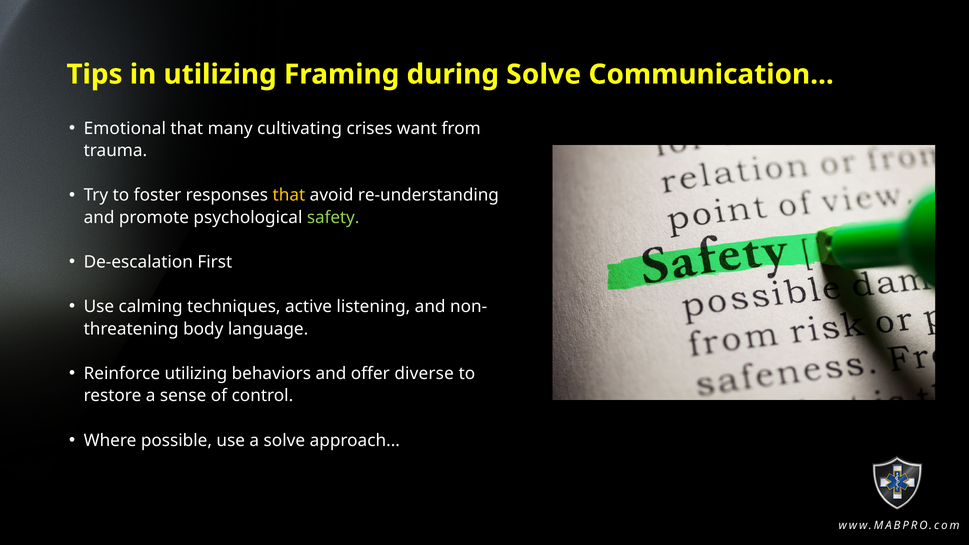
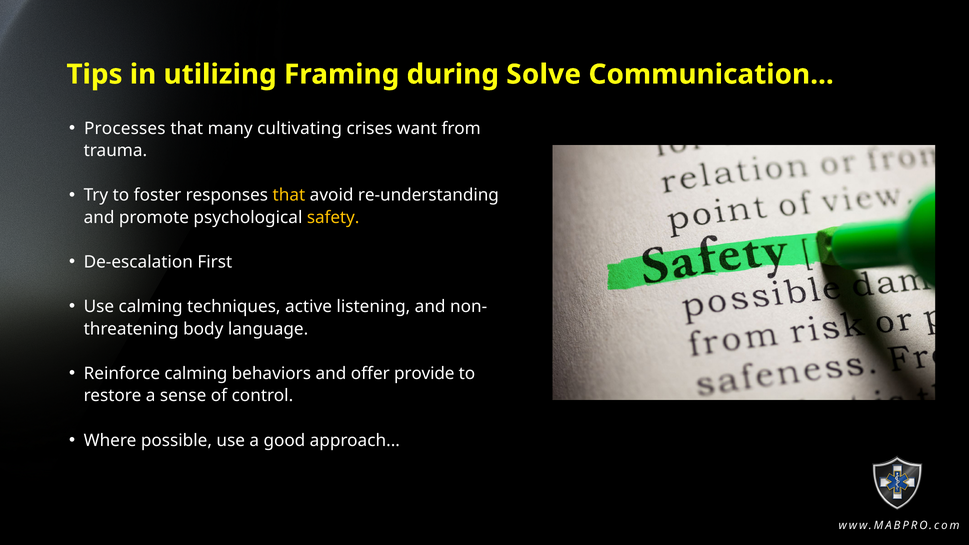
Emotional: Emotional -> Processes (125, 129)
safety colour: light green -> yellow (333, 218)
Reinforce utilizing: utilizing -> calming (196, 374)
diverse: diverse -> provide (424, 374)
a solve: solve -> good (284, 440)
